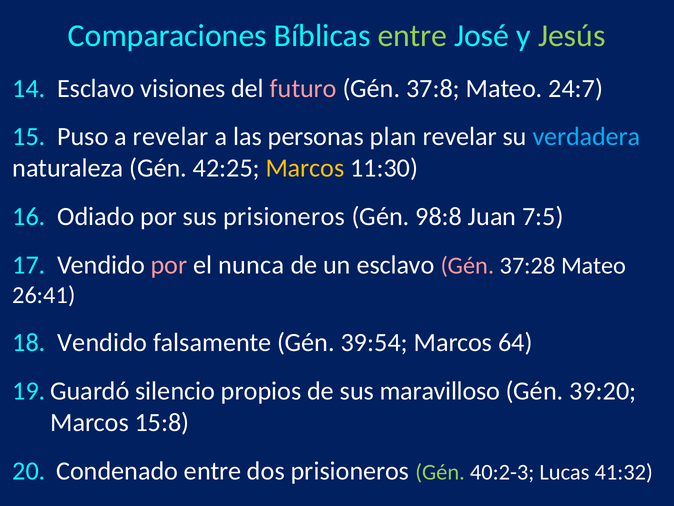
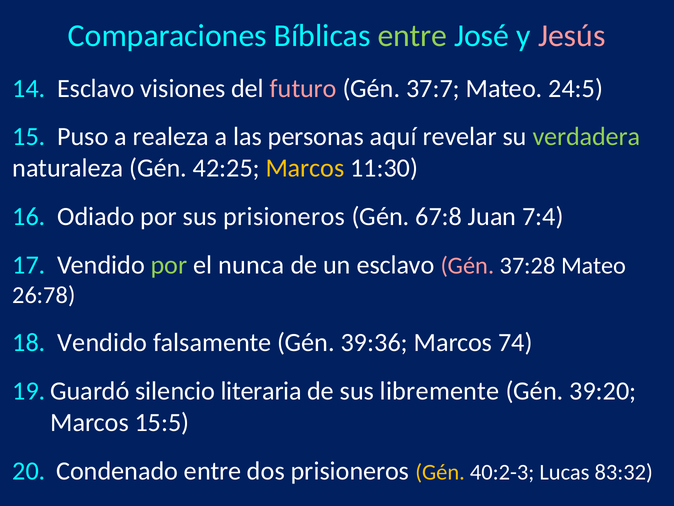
Jesús colour: light green -> pink (572, 36)
37:8: 37:8 -> 37:7 (433, 88)
24:7: 24:7 -> 24:5 (576, 88)
a revelar: revelar -> realeza (171, 137)
plan: plan -> aquí (393, 137)
verdadera colour: light blue -> light green (586, 137)
98:8: 98:8 -> 67:8 (439, 216)
7:5: 7:5 -> 7:4 (543, 216)
por colour: pink -> light green (169, 265)
26:41: 26:41 -> 26:78 (44, 295)
39:54: 39:54 -> 39:36 (374, 342)
64: 64 -> 74 (515, 342)
propios: propios -> literaria (261, 391)
maravilloso: maravilloso -> libremente (440, 391)
15:8: 15:8 -> 15:5 (162, 422)
Gén colour: light green -> yellow (440, 472)
41:32: 41:32 -> 83:32 (624, 472)
